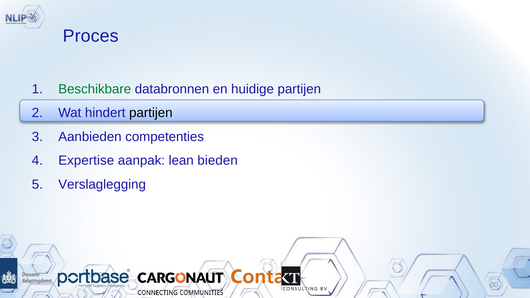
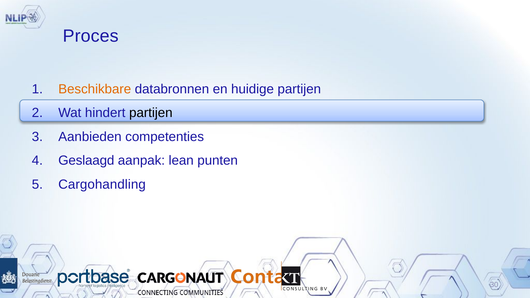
Beschikbare colour: green -> orange (95, 89)
Expertise: Expertise -> Geslaagd (86, 161)
bieden: bieden -> punten (218, 161)
Verslaglegging: Verslaglegging -> Cargohandling (102, 184)
